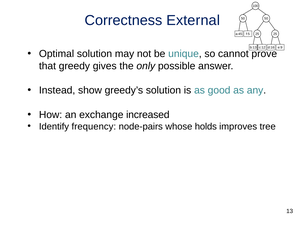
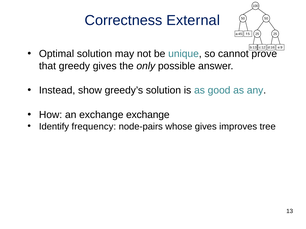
exchange increased: increased -> exchange (148, 115)
whose holds: holds -> gives (206, 127)
